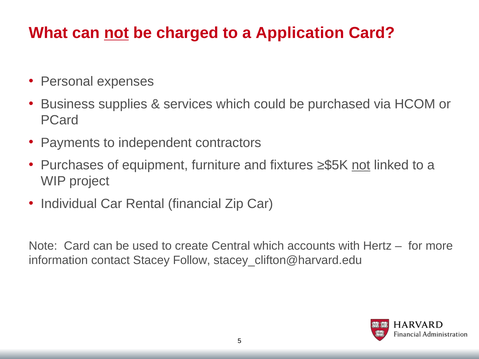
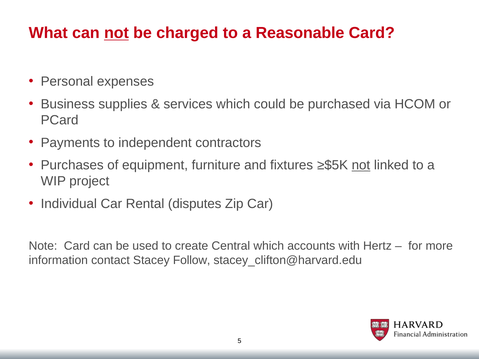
Application: Application -> Reasonable (300, 33)
financial: financial -> disputes (195, 204)
